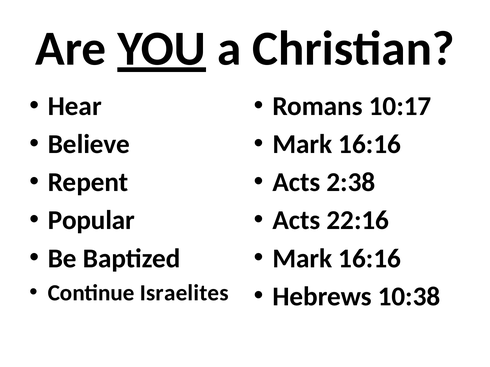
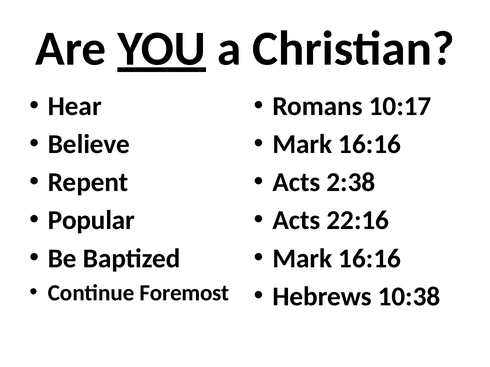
Israelites: Israelites -> Foremost (184, 293)
